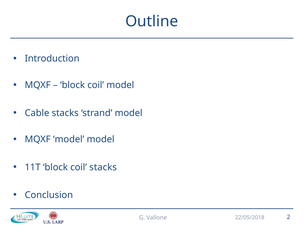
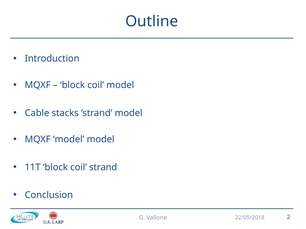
coil stacks: stacks -> strand (103, 168)
